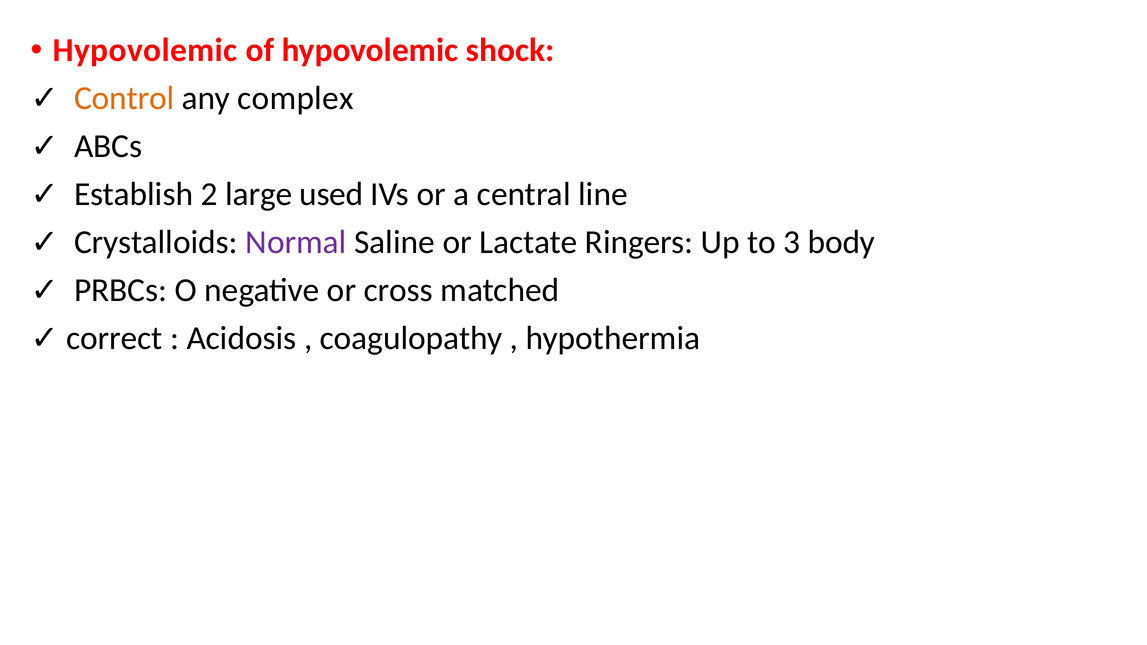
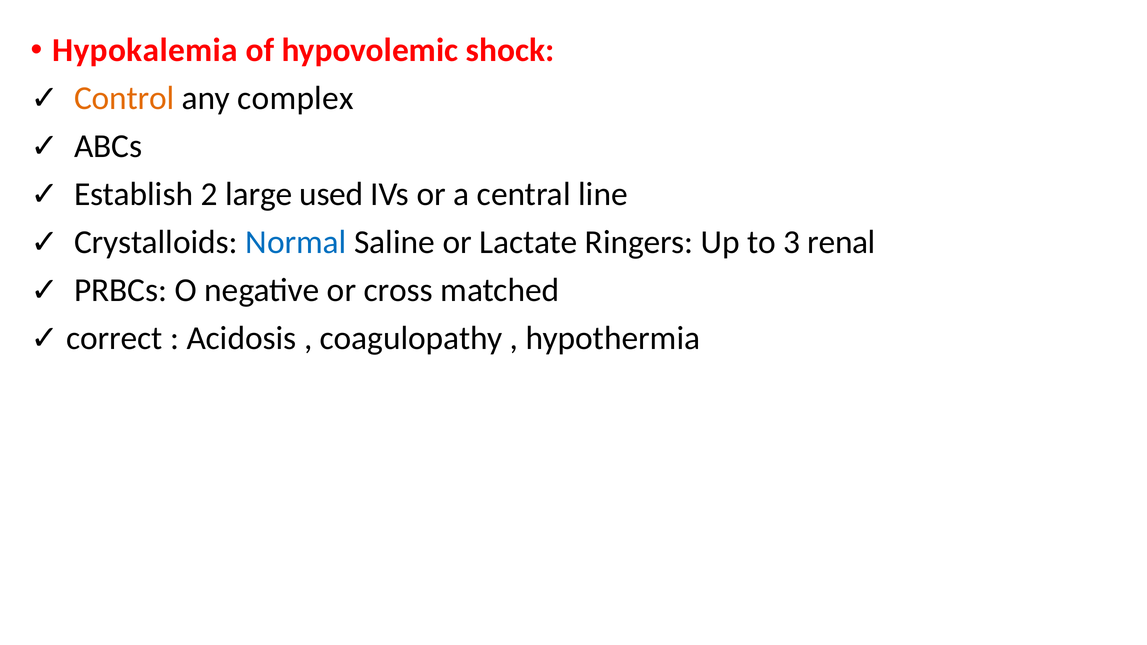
Hypovolemic: Hypovolemic -> Hypokalemia (145, 50)
Normal colour: purple -> blue (296, 242)
body: body -> renal (841, 242)
